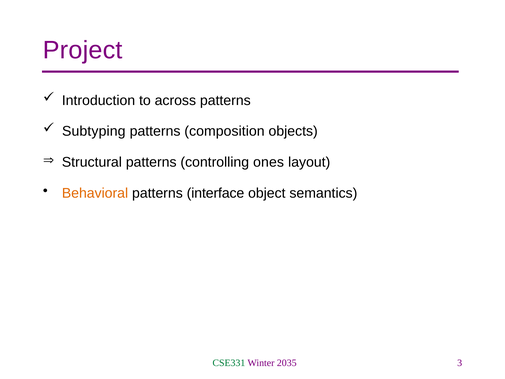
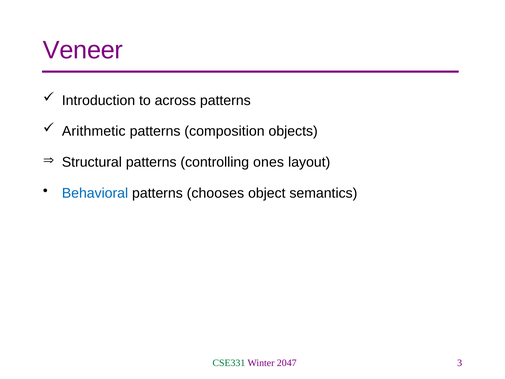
Project: Project -> Veneer (83, 50)
Subtyping: Subtyping -> Arithmetic (94, 131)
Behavioral colour: orange -> blue (95, 193)
interface: interface -> chooses (215, 193)
2035: 2035 -> 2047 (287, 363)
